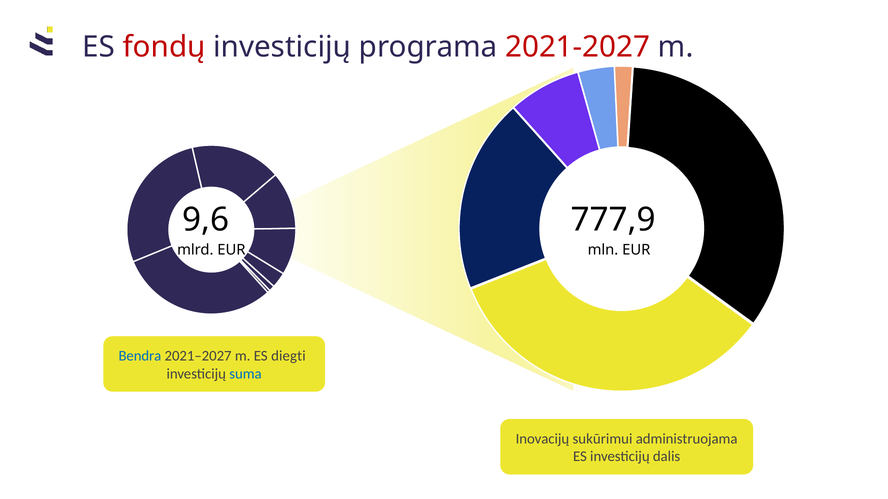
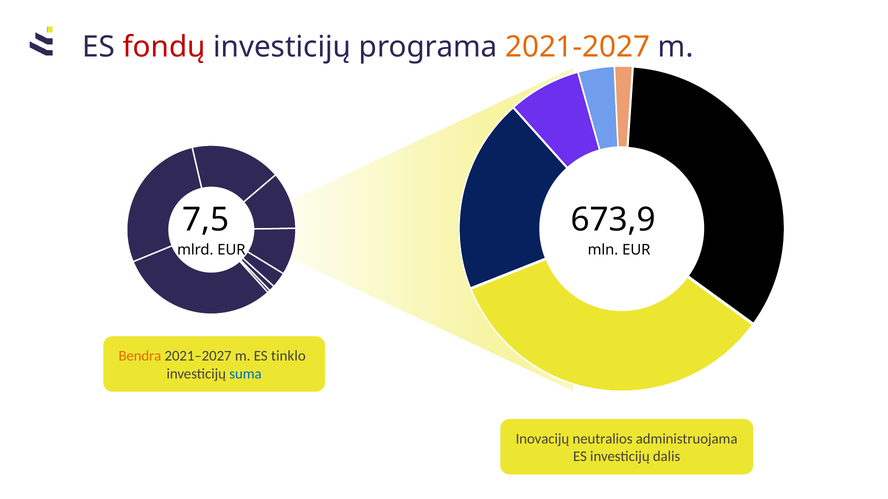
2021-2027 colour: red -> orange (578, 47)
9,6: 9,6 -> 7,5 (206, 220)
777,9: 777,9 -> 673,9 (613, 220)
Bendra colour: blue -> orange (140, 356)
diegti: diegti -> tinklo (288, 356)
sukūrimui: sukūrimui -> neutralios (603, 439)
